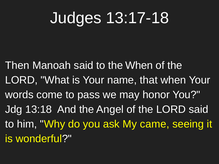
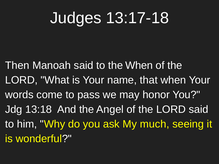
came: came -> much (155, 124)
